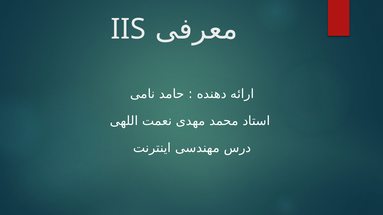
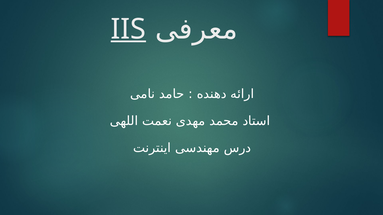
IIS underline: none -> present (128, 29)
